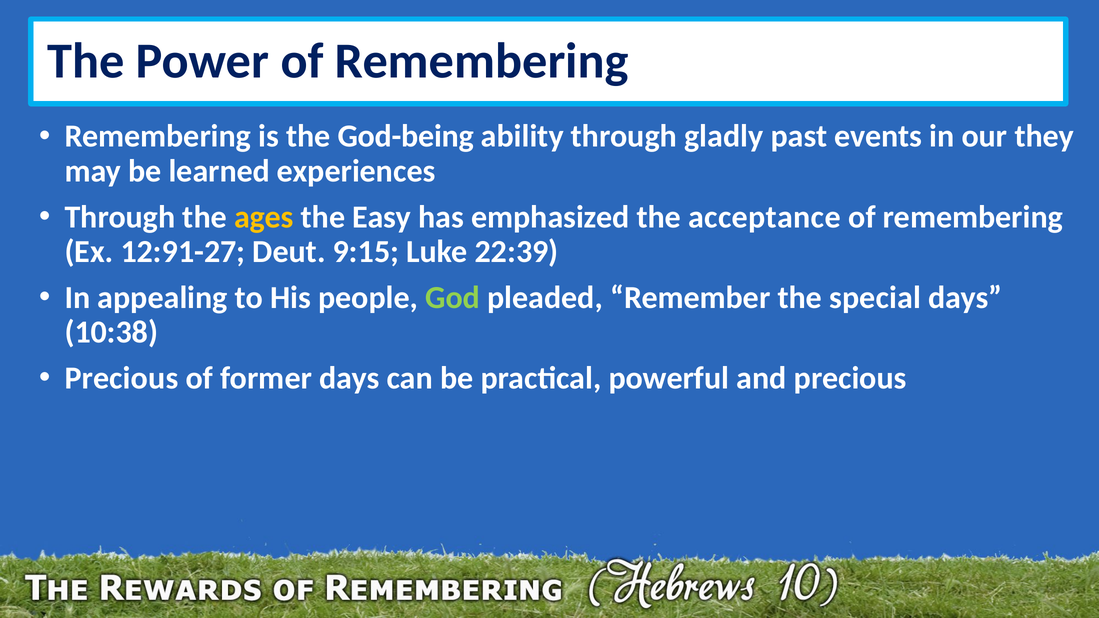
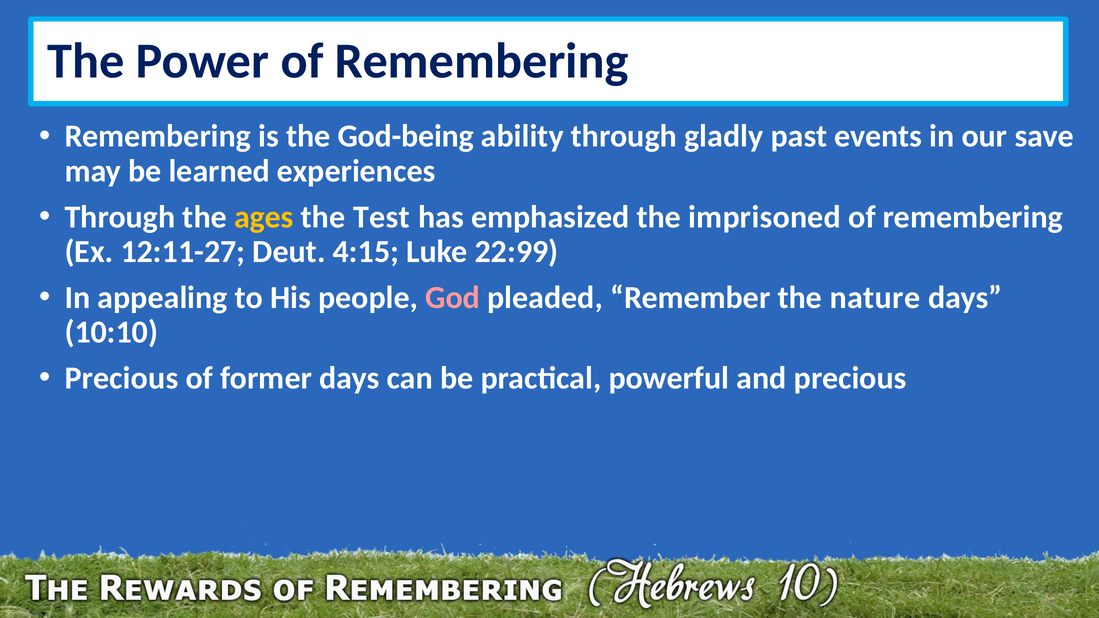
they: they -> save (1044, 136)
Easy: Easy -> Test (381, 217)
acceptance: acceptance -> imprisoned (765, 217)
12:91-27: 12:91-27 -> 12:11-27 (183, 252)
9:15: 9:15 -> 4:15 (366, 252)
22:39: 22:39 -> 22:99 (517, 252)
God colour: light green -> pink (453, 298)
special: special -> nature (875, 298)
10:38: 10:38 -> 10:10 (111, 332)
